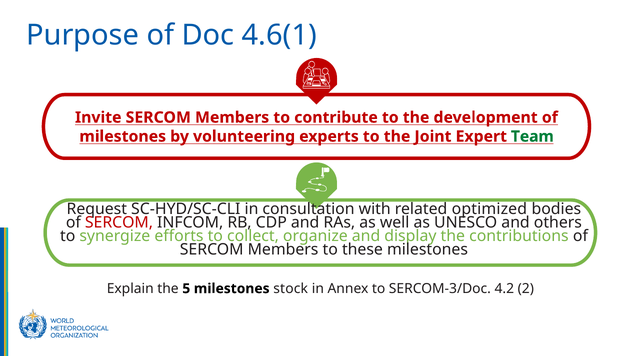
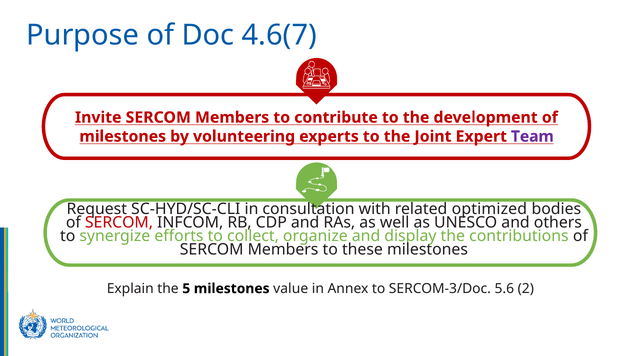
4.6(1: 4.6(1 -> 4.6(7 (279, 35)
Team colour: green -> purple (532, 136)
stock: stock -> value (291, 289)
4.2: 4.2 -> 5.6 (504, 289)
